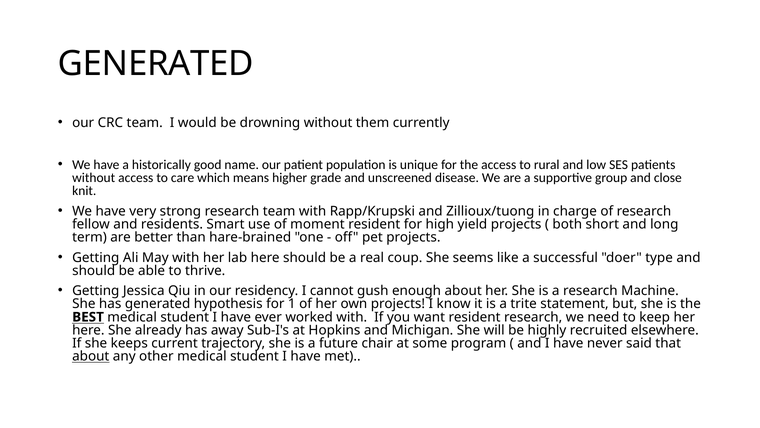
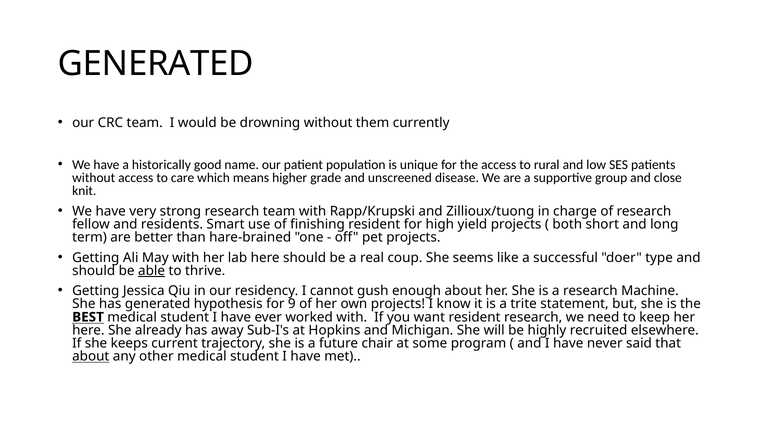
moment: moment -> finishing (318, 224)
able underline: none -> present (152, 270)
1: 1 -> 9 (292, 304)
